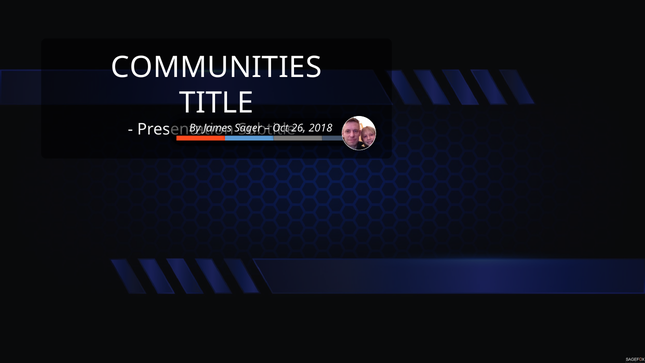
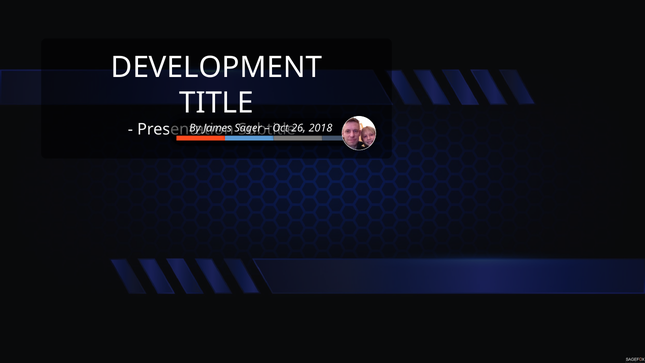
COMMUNITIES: COMMUNITIES -> DEVELOPMENT (216, 67)
